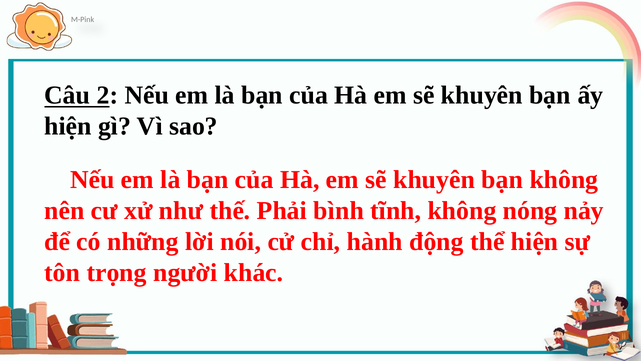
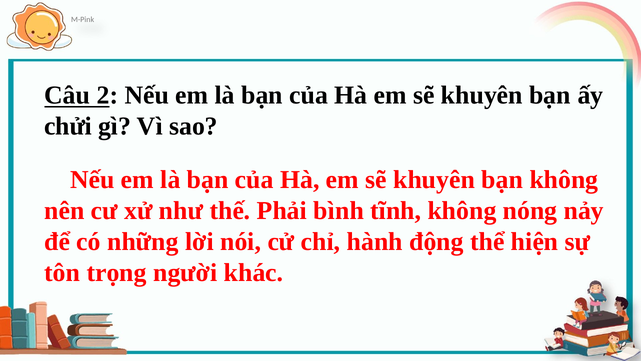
hiện: hiện -> chửi (68, 126)
